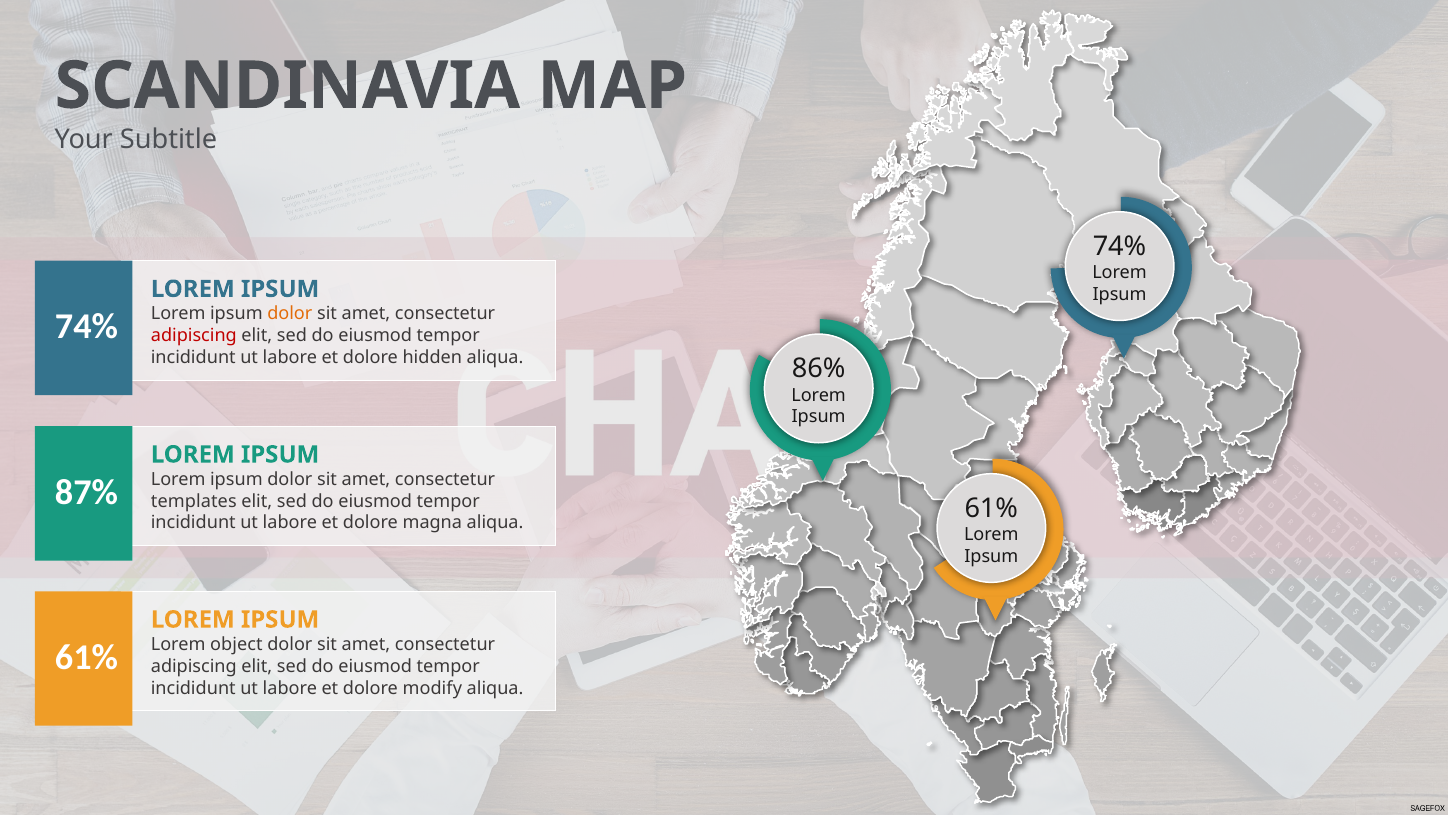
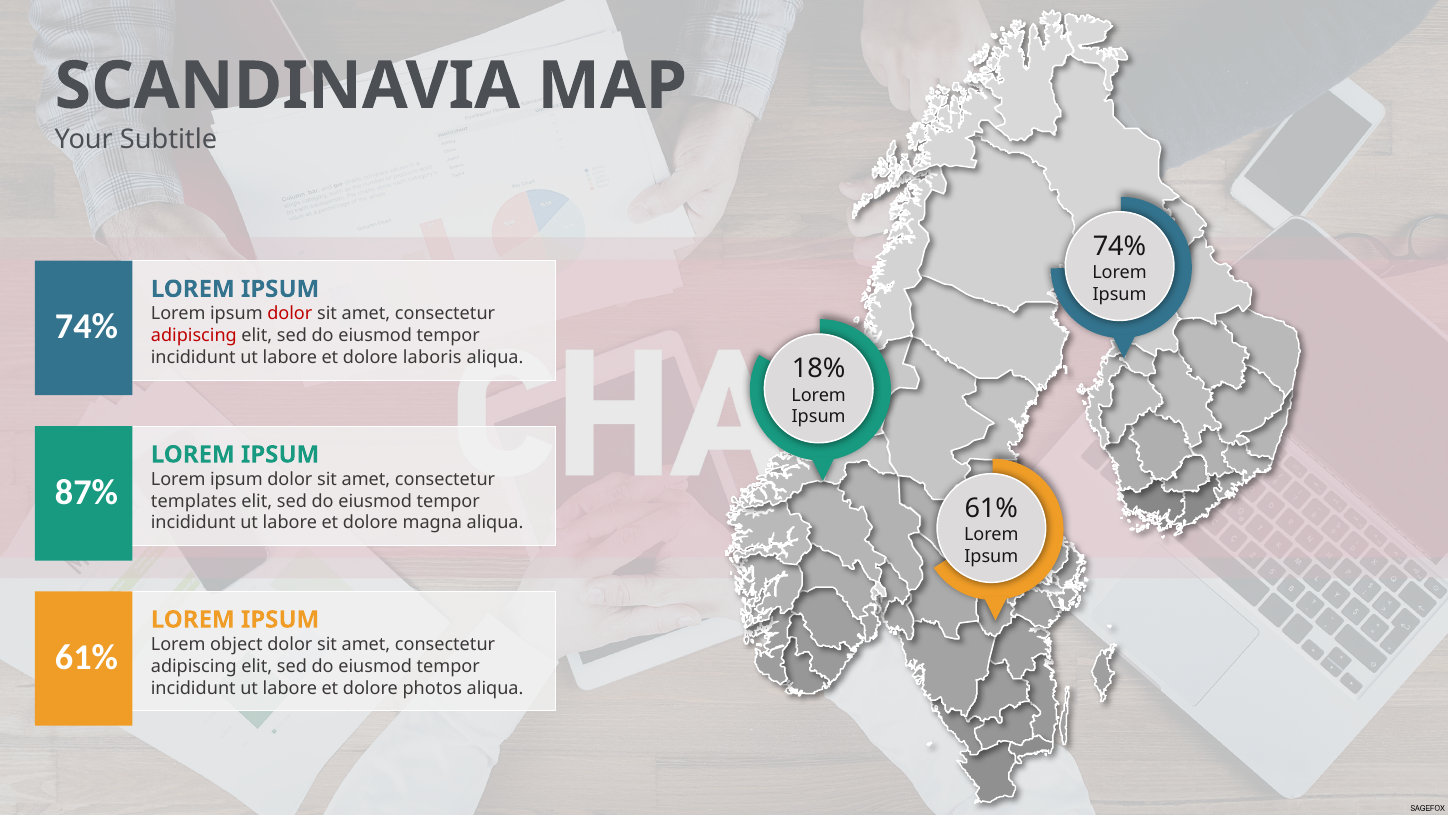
dolor colour: orange -> red (290, 314)
hidden: hidden -> laboris (432, 357)
86%: 86% -> 18% (819, 368)
modify: modify -> photos (432, 688)
